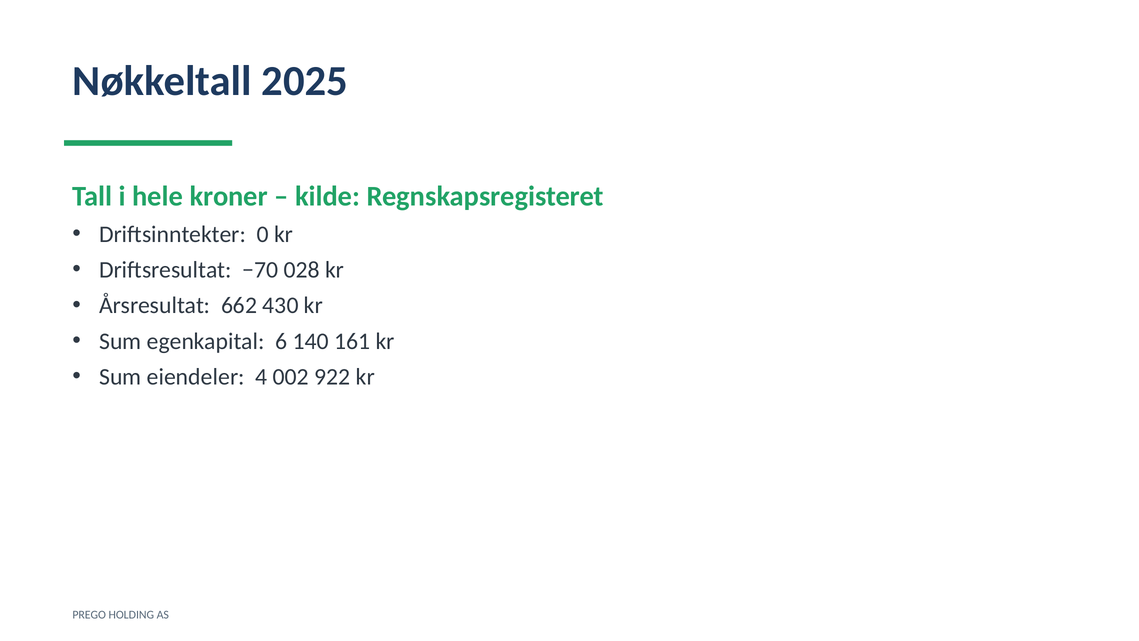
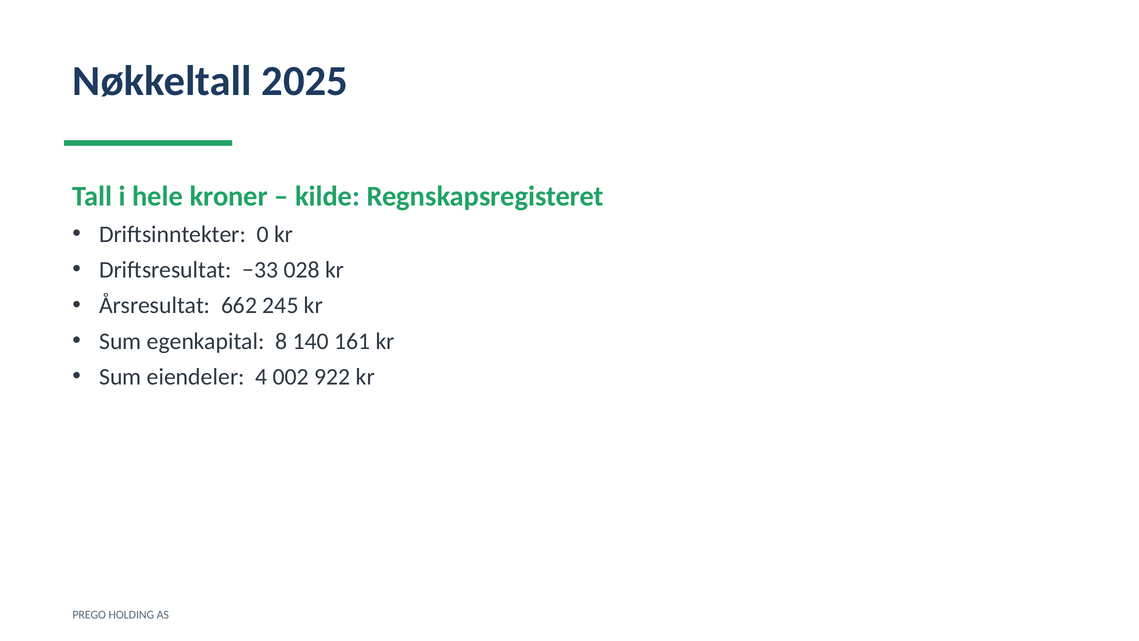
−70: −70 -> −33 (260, 270)
430: 430 -> 245 (280, 305)
6: 6 -> 8 (281, 341)
